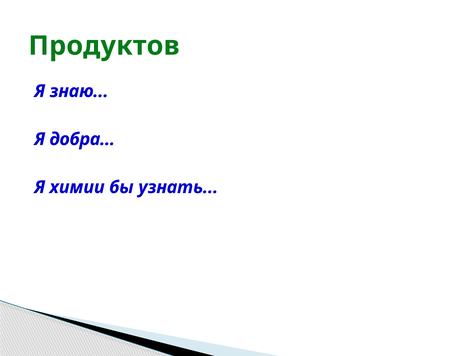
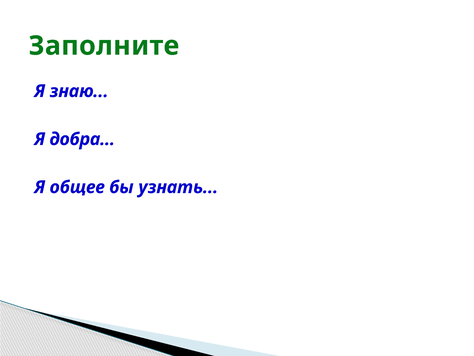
Продуктов: Продуктов -> Заполните (104, 46)
химии: химии -> общее (77, 187)
